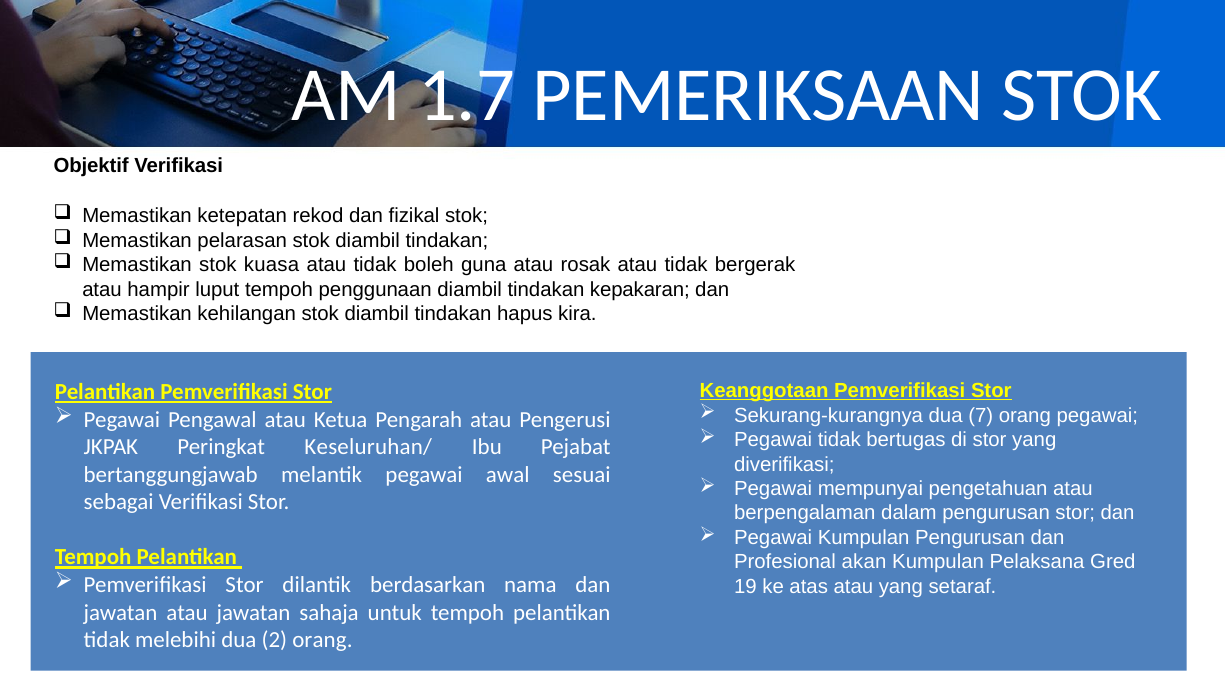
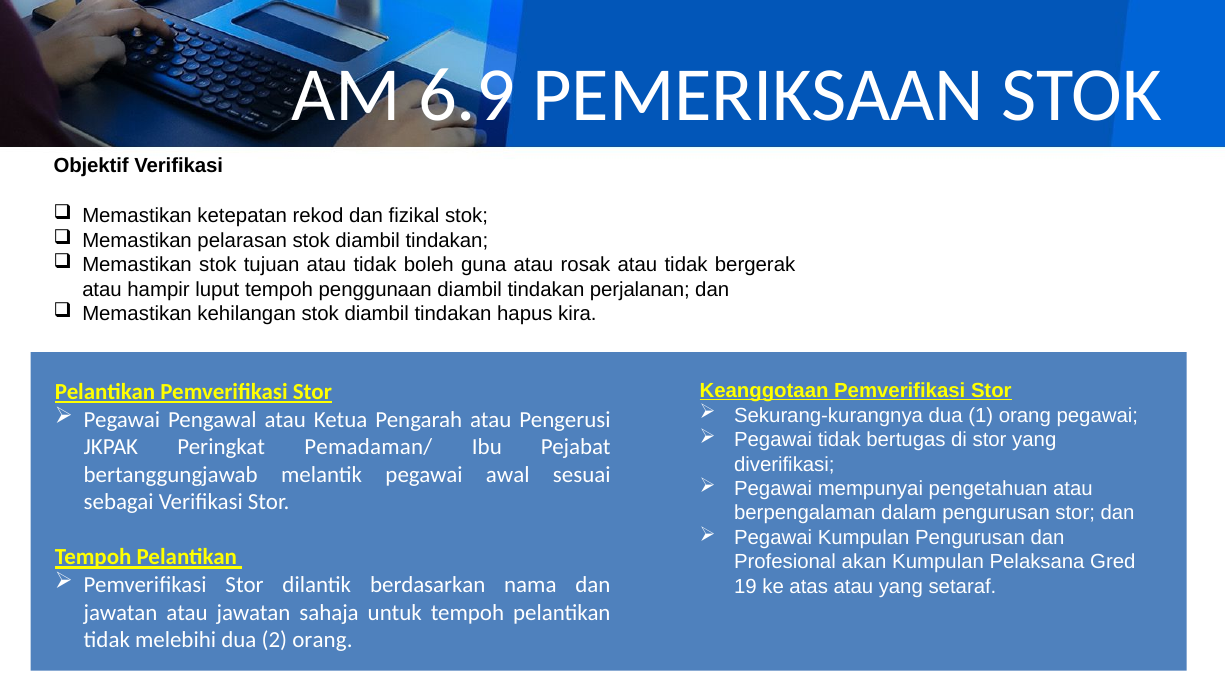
1.7: 1.7 -> 6.9 (466, 95)
kuasa: kuasa -> tujuan (272, 265)
kepakaran: kepakaran -> perjalanan (640, 290)
7: 7 -> 1 (981, 415)
Keseluruhan/: Keseluruhan/ -> Pemadaman/ (368, 447)
